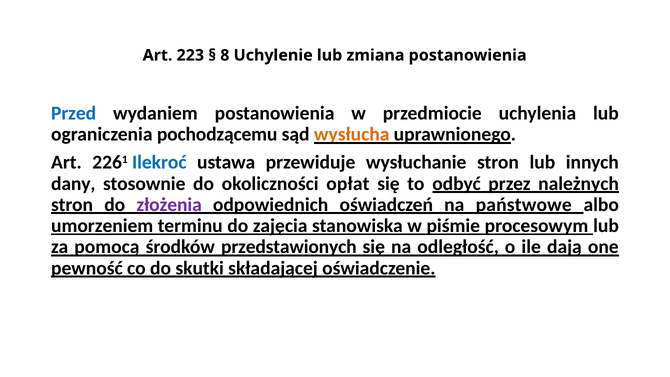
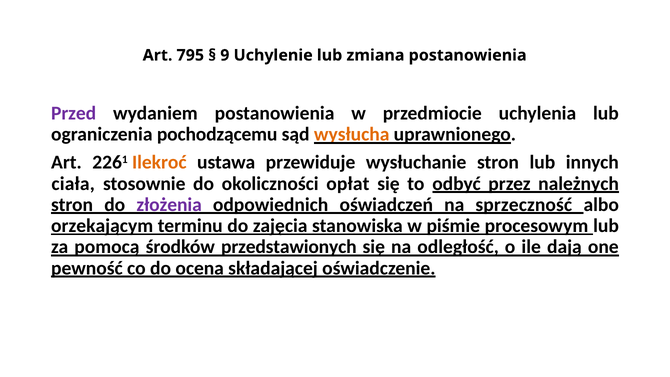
223: 223 -> 795 (190, 55)
8: 8 -> 9 (225, 55)
Przed colour: blue -> purple (74, 113)
Ilekroć colour: blue -> orange (159, 162)
dany: dany -> ciała (73, 184)
państwowe: państwowe -> sprzeczność (524, 205)
umorzeniem: umorzeniem -> orzekającym (102, 226)
skutki: skutki -> ocena (200, 268)
